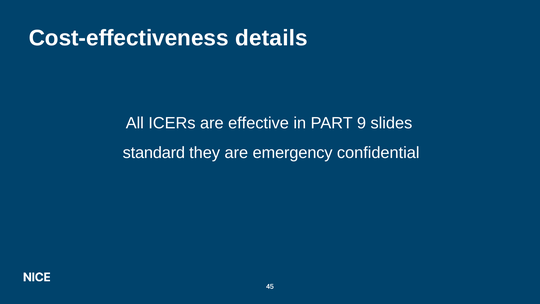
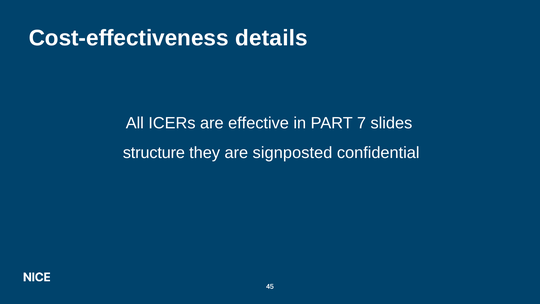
9: 9 -> 7 (361, 123)
standard: standard -> structure (154, 153)
emergency: emergency -> signposted (292, 153)
